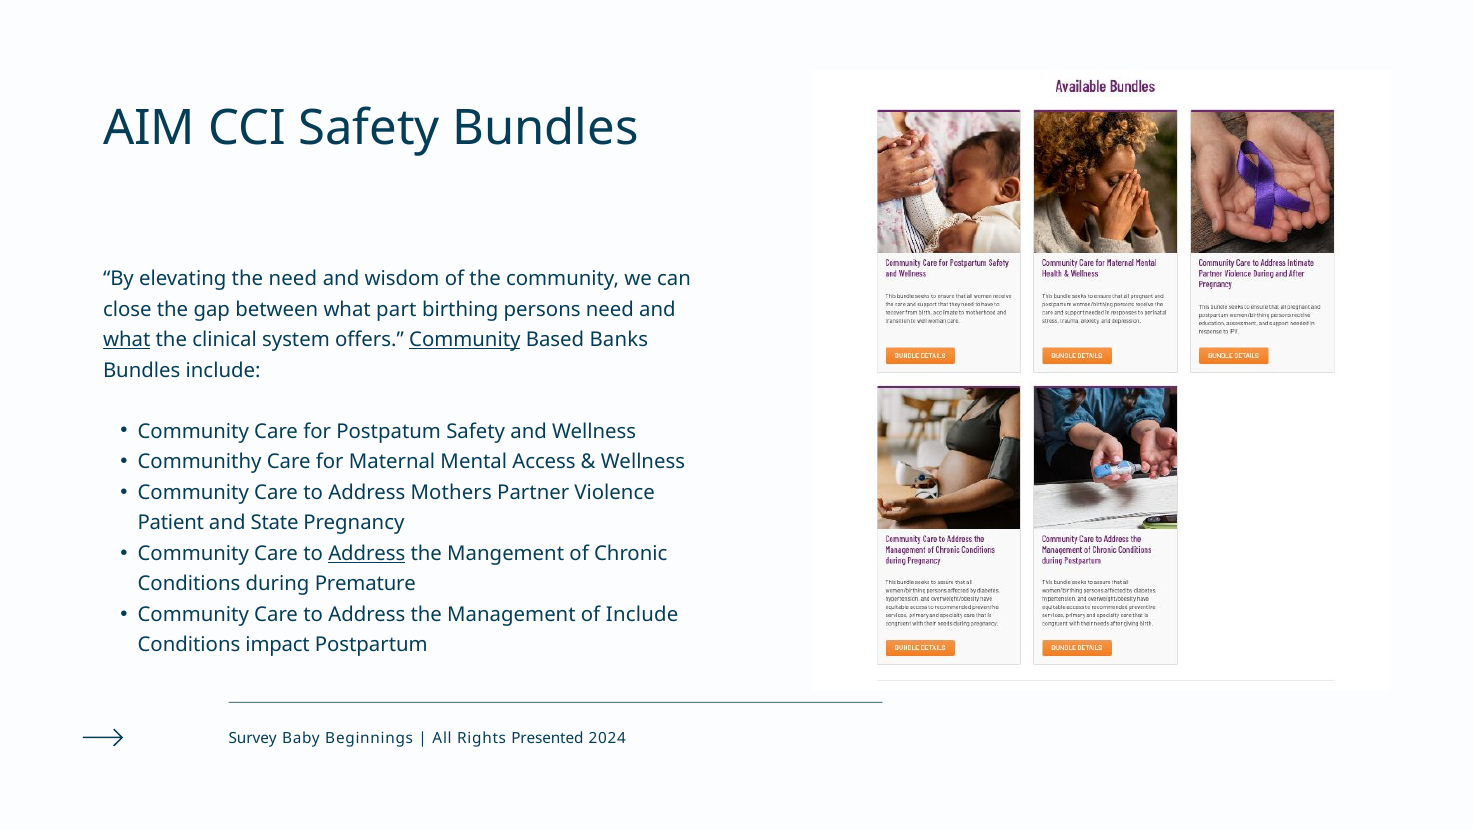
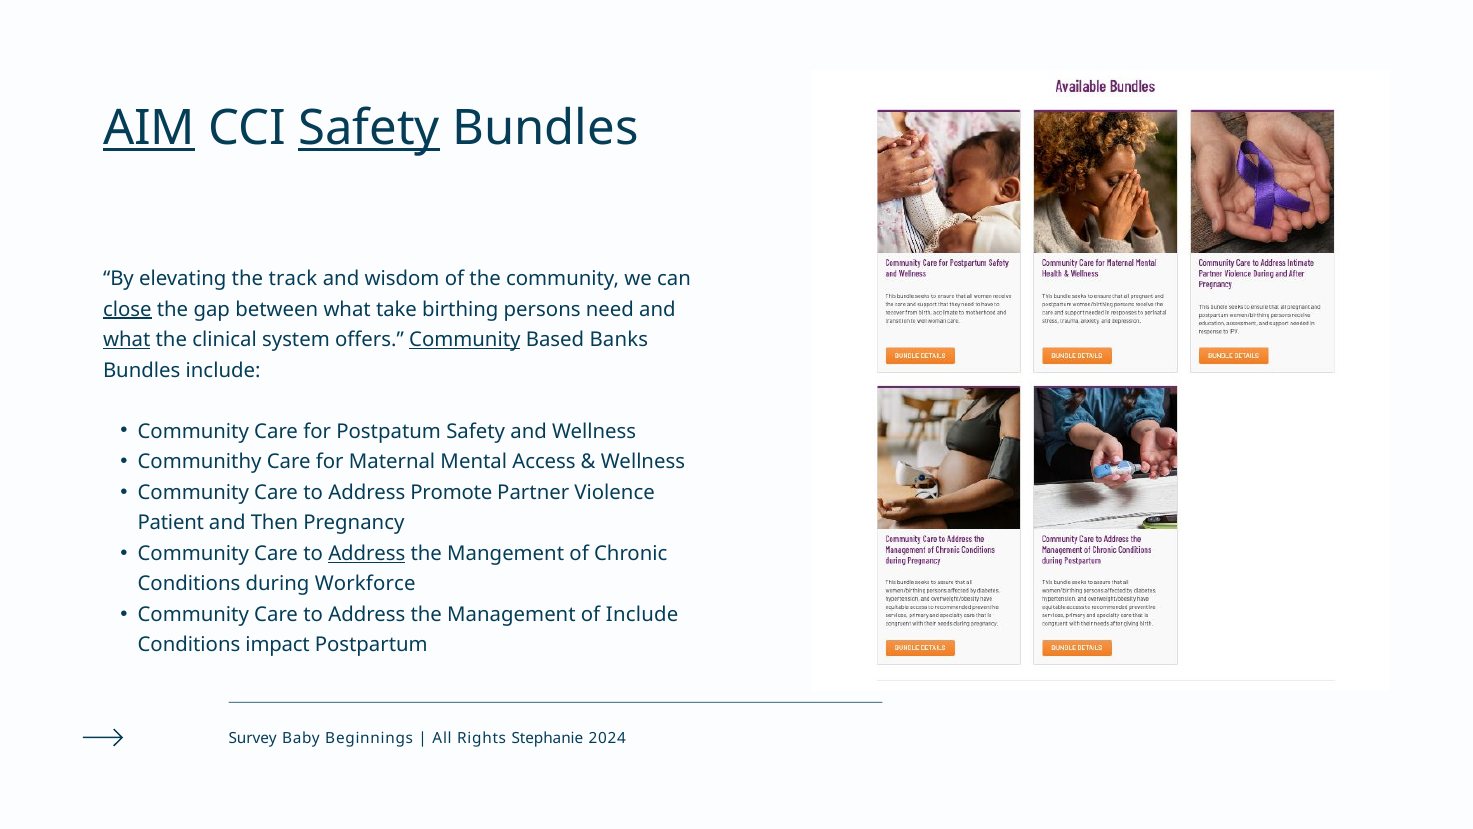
AIM underline: none -> present (149, 129)
Safety underline: none -> present (369, 129)
the need: need -> track (293, 279)
close underline: none -> present (127, 309)
part: part -> take (396, 309)
Mothers: Mothers -> Promote (451, 492)
State: State -> Then (275, 523)
Premature: Premature -> Workforce (365, 584)
Presented: Presented -> Stephanie (547, 738)
